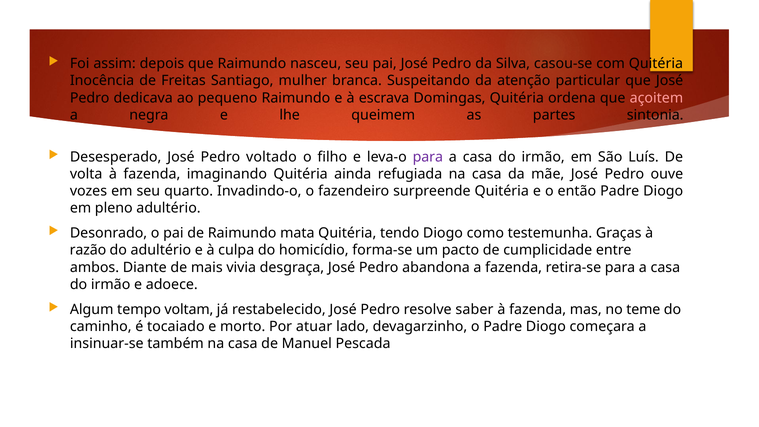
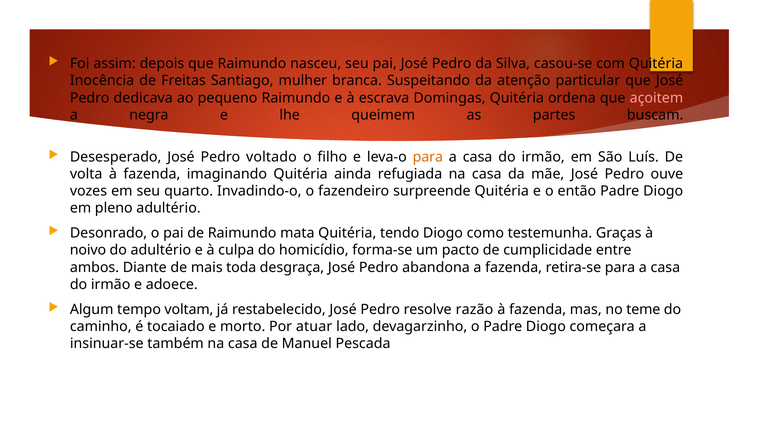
sintonia: sintonia -> buscam (655, 115)
para colour: purple -> orange (428, 157)
razão: razão -> noivo (88, 250)
vivia: vivia -> toda (241, 267)
saber: saber -> razão (474, 309)
